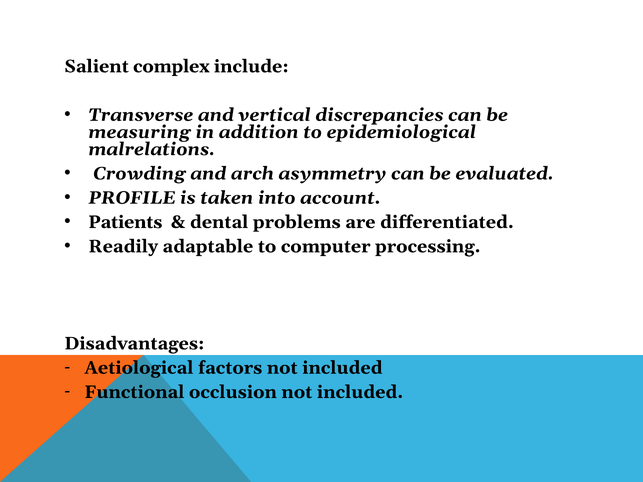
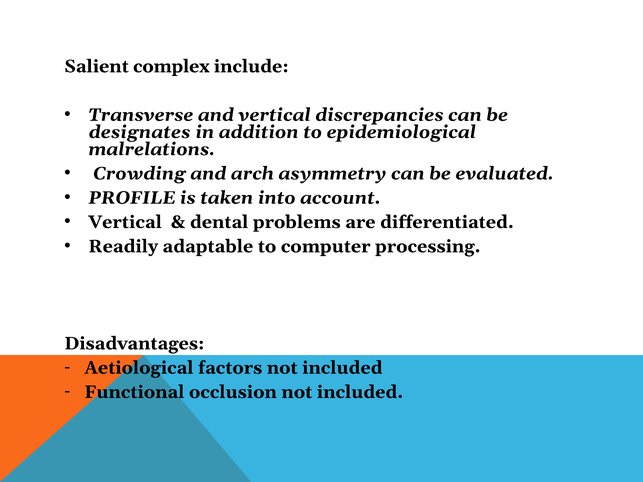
measuring: measuring -> designates (139, 132)
Patients: Patients -> Vertical (125, 222)
